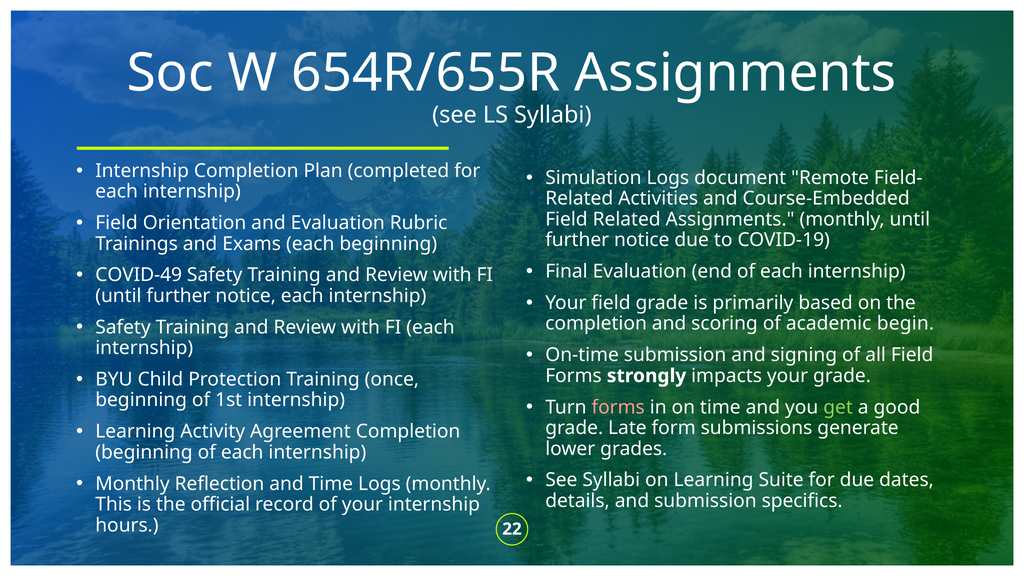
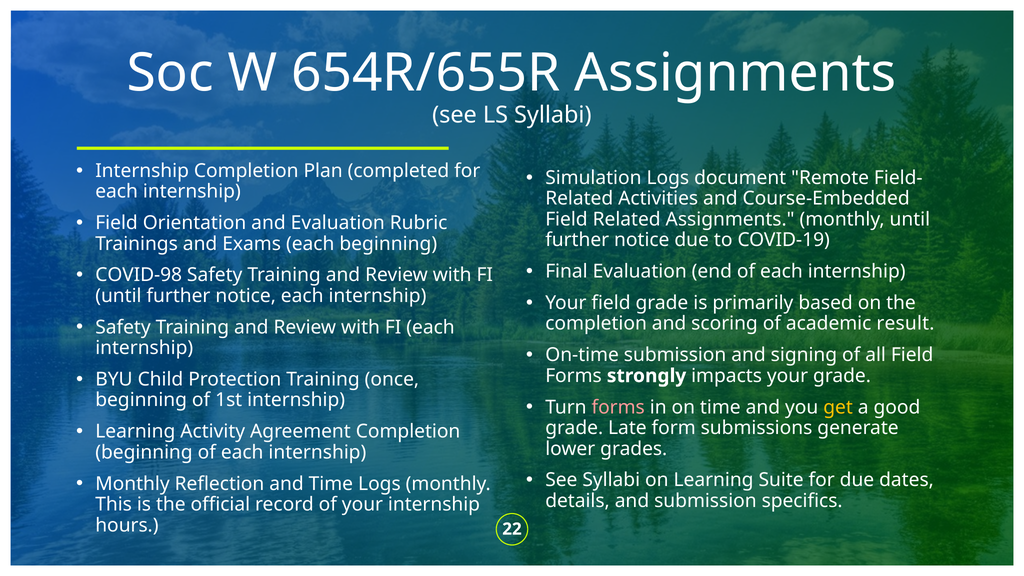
COVID-49: COVID-49 -> COVID-98 (139, 275)
begin: begin -> result (905, 324)
get colour: light green -> yellow (838, 407)
